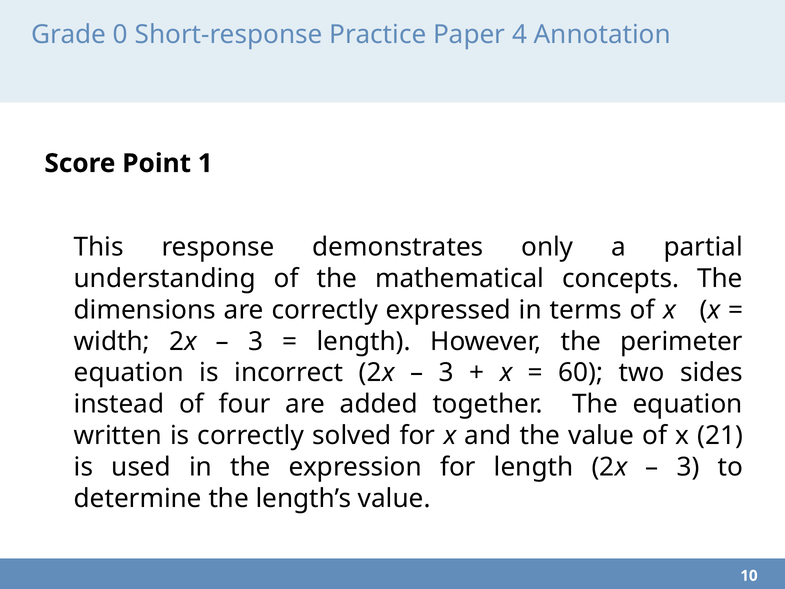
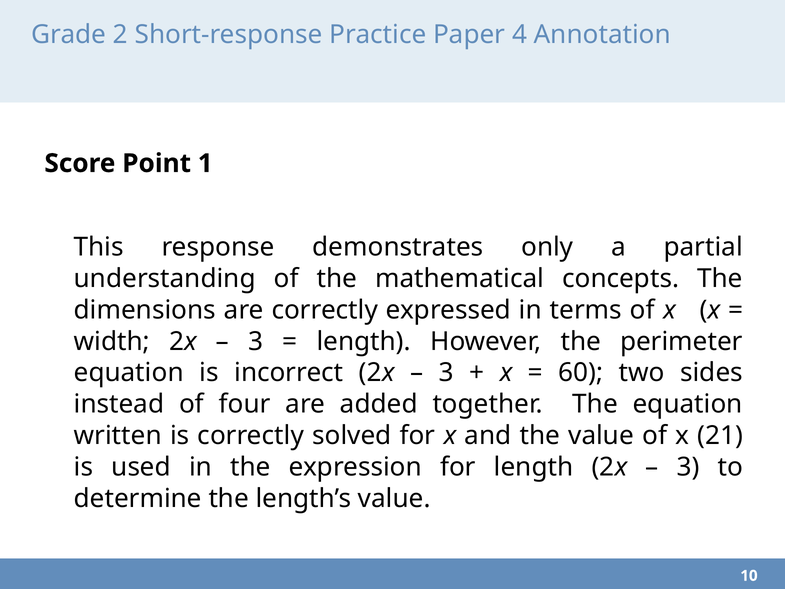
0: 0 -> 2 (120, 35)
